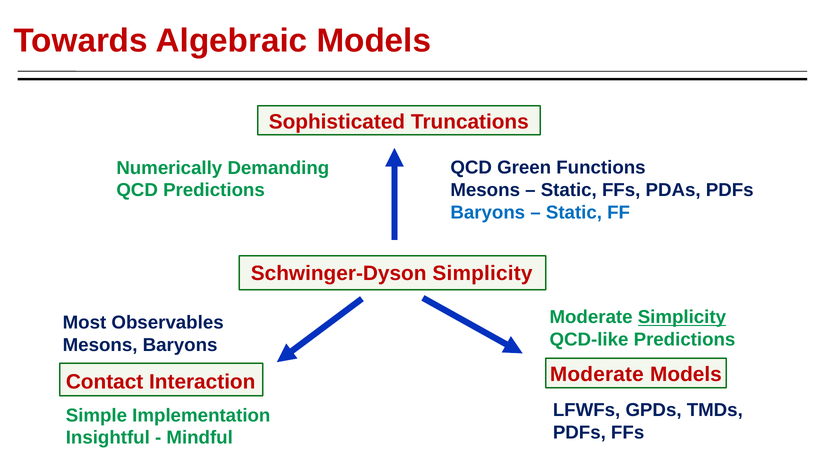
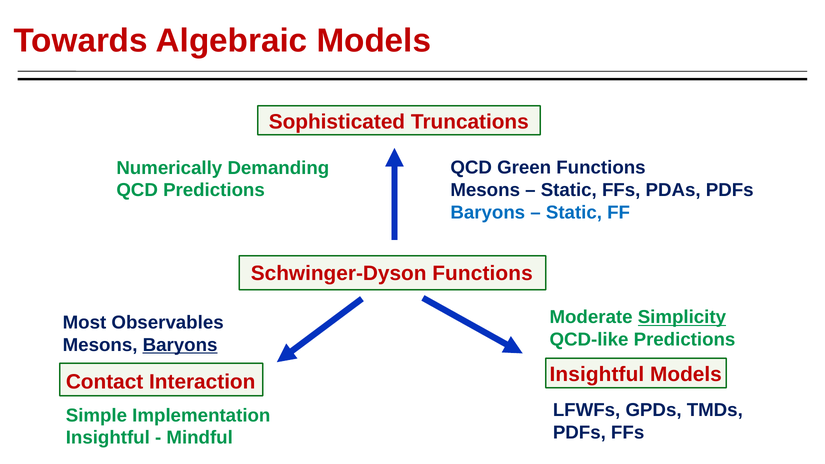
Schwinger-Dyson Simplicity: Simplicity -> Functions (483, 274)
Baryons underline: none -> present (180, 345)
Interaction Moderate: Moderate -> Insightful (597, 375)
